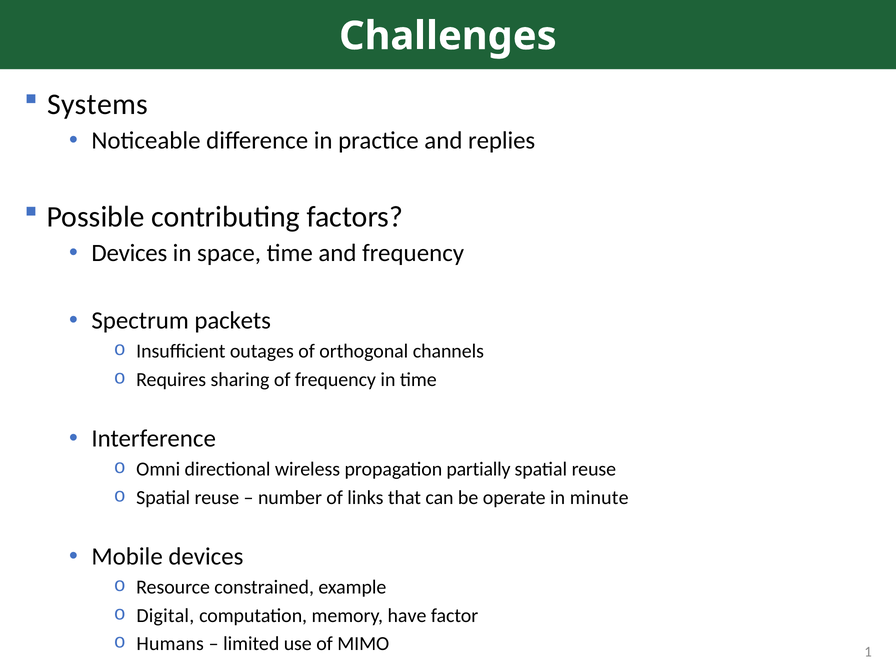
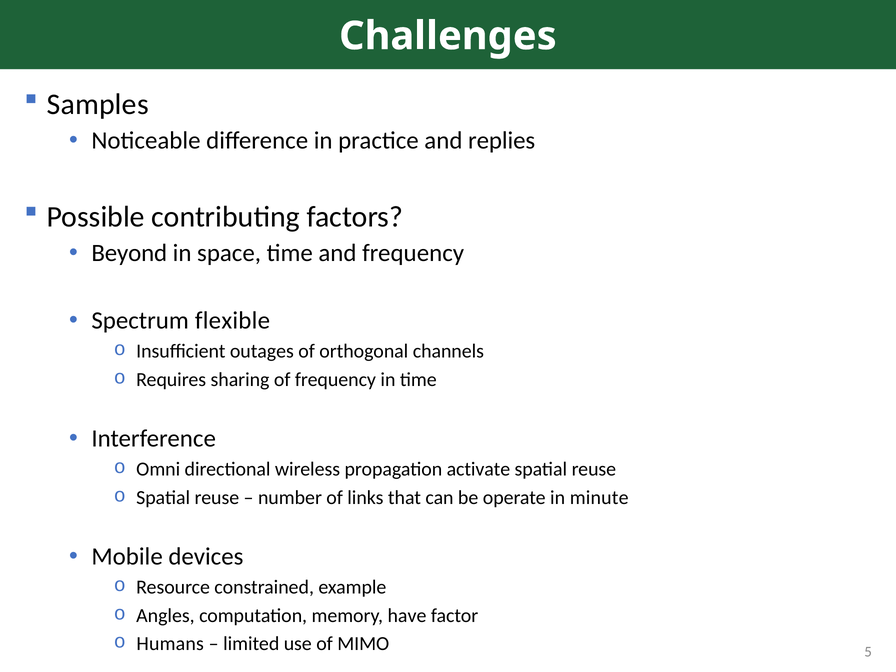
Systems: Systems -> Samples (98, 104)
Devices: Devices -> Beyond (129, 253)
packets: packets -> flexible (232, 321)
partially: partially -> activate (478, 469)
Digital: Digital -> Angles (165, 616)
1: 1 -> 5 (868, 652)
